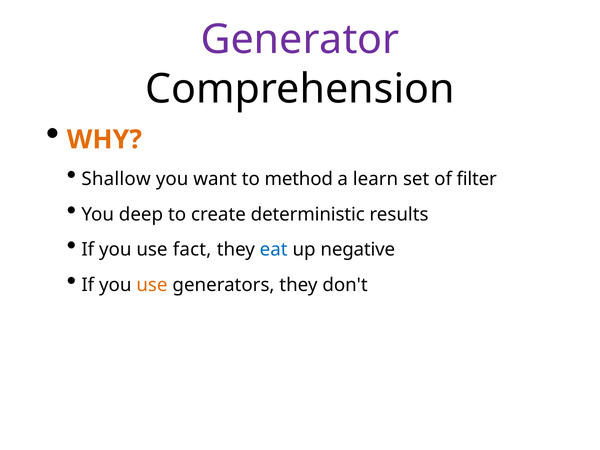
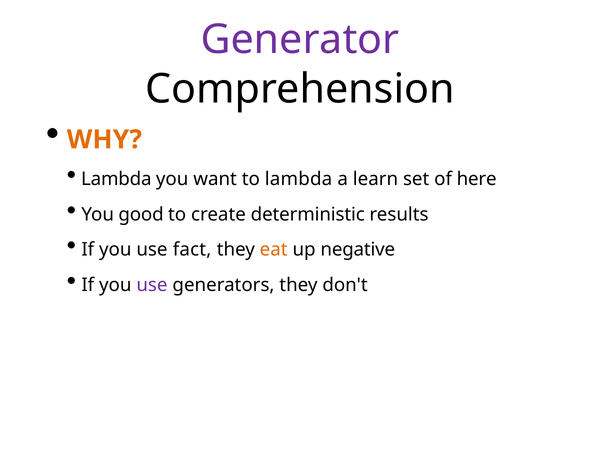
Shallow: Shallow -> Lambda (116, 179)
to method: method -> lambda (299, 179)
filter: filter -> here (477, 179)
deep: deep -> good (141, 214)
eat colour: blue -> orange (274, 250)
use colour: orange -> purple (152, 285)
